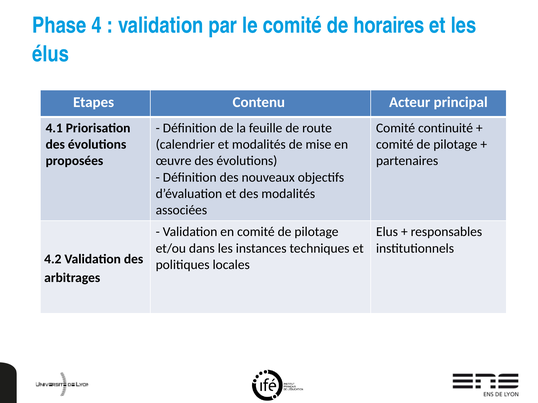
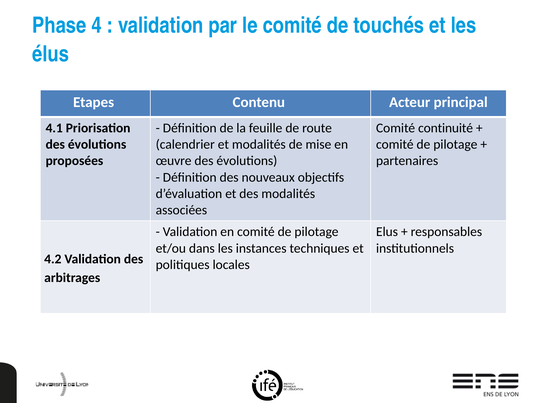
horaires: horaires -> touchés (389, 26)
